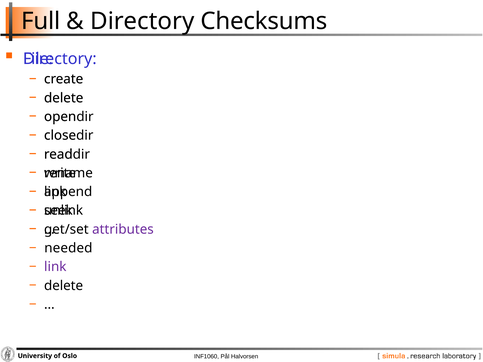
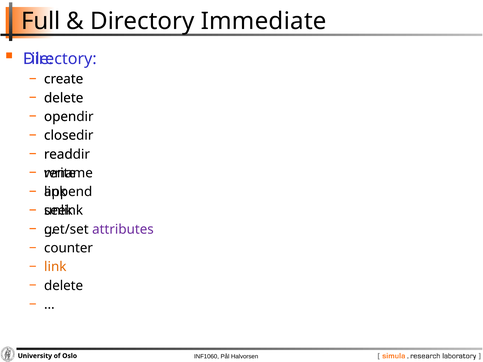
Checksums: Checksums -> Immediate (264, 21)
needed: needed -> counter (68, 248)
link colour: purple -> orange (55, 267)
